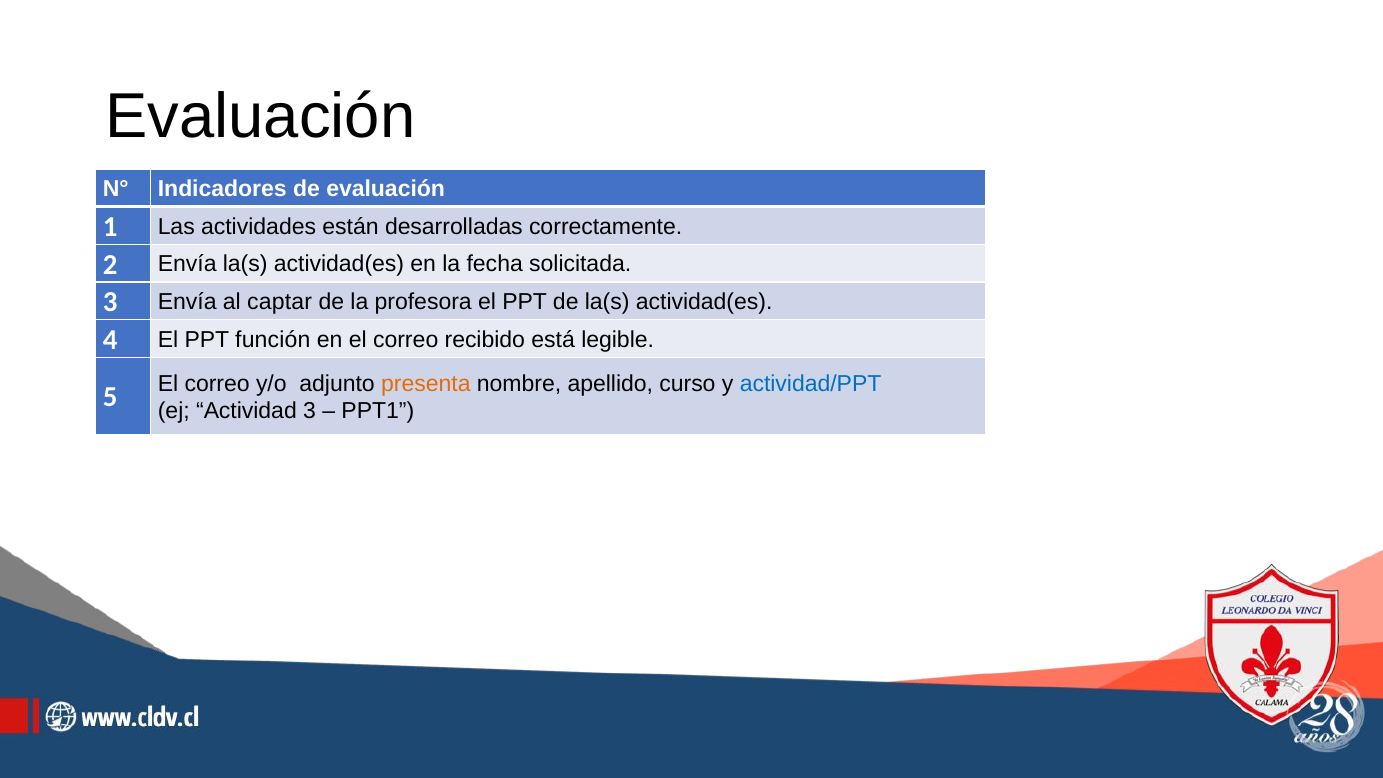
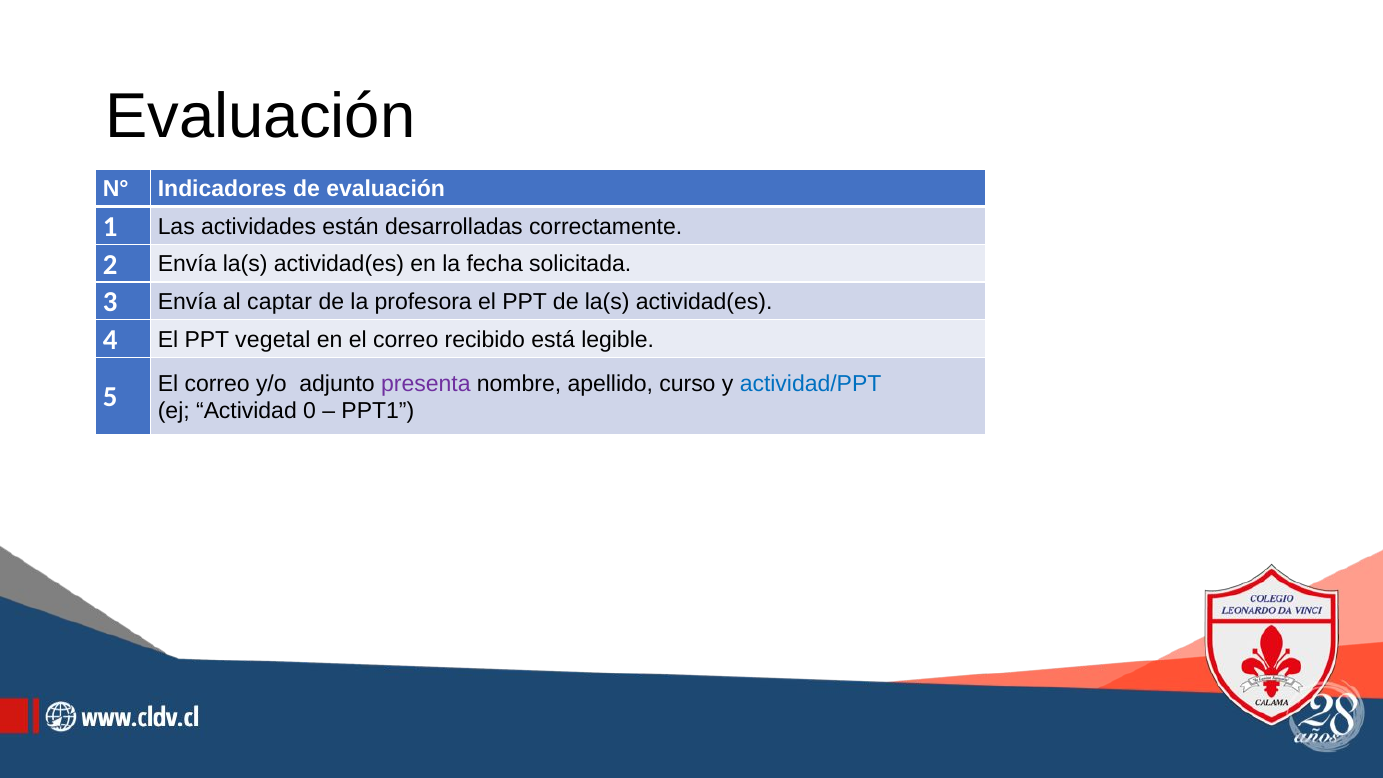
función: función -> vegetal (273, 340)
presenta colour: orange -> purple (426, 383)
Actividad 3: 3 -> 0 (310, 411)
